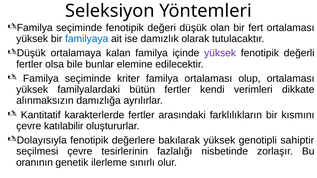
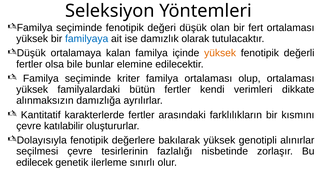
yüksek colour: purple -> orange (220, 53)
sahiptir: sahiptir -> alınırlar (297, 141)
oranının: oranının -> edilecek (34, 163)
